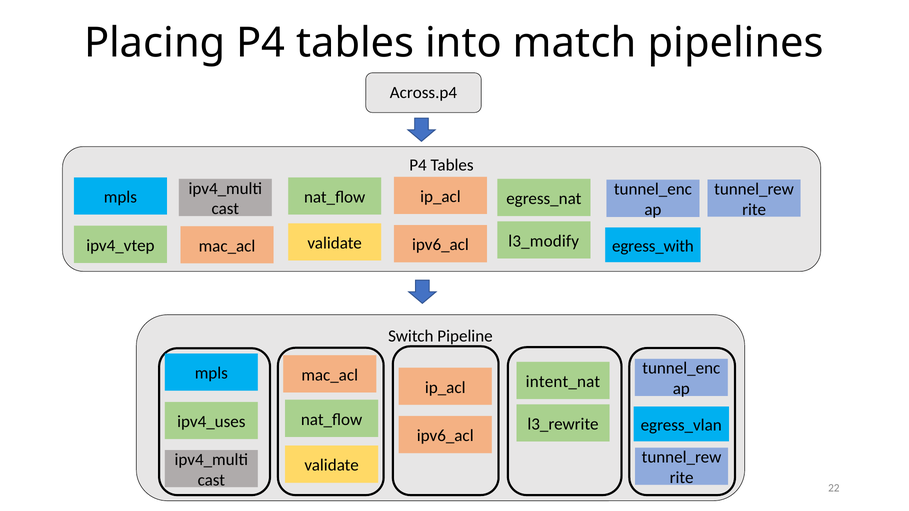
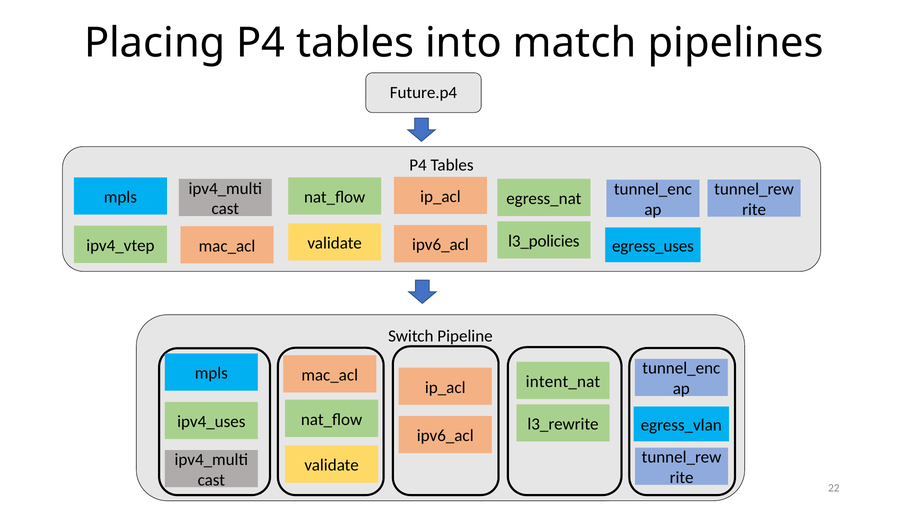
Across.p4: Across.p4 -> Future.p4 (423, 93)
l3_modify: l3_modify -> l3_policies (544, 241)
egress_with: egress_with -> egress_uses (653, 246)
